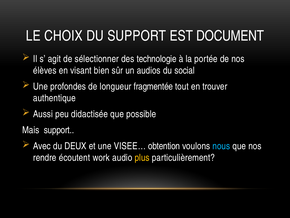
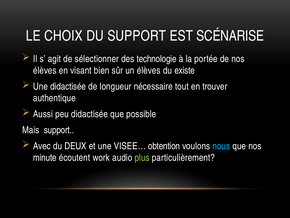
DOCUMENT: DOCUMENT -> SCÉNARISE (230, 36)
un audios: audios -> élèves (149, 70)
social: social -> existe (185, 70)
Une profondes: profondes -> didactisée (68, 86)
fragmentée: fragmentée -> nécessaire (153, 86)
rendre: rendre -> minute (45, 157)
plus colour: yellow -> light green (142, 157)
